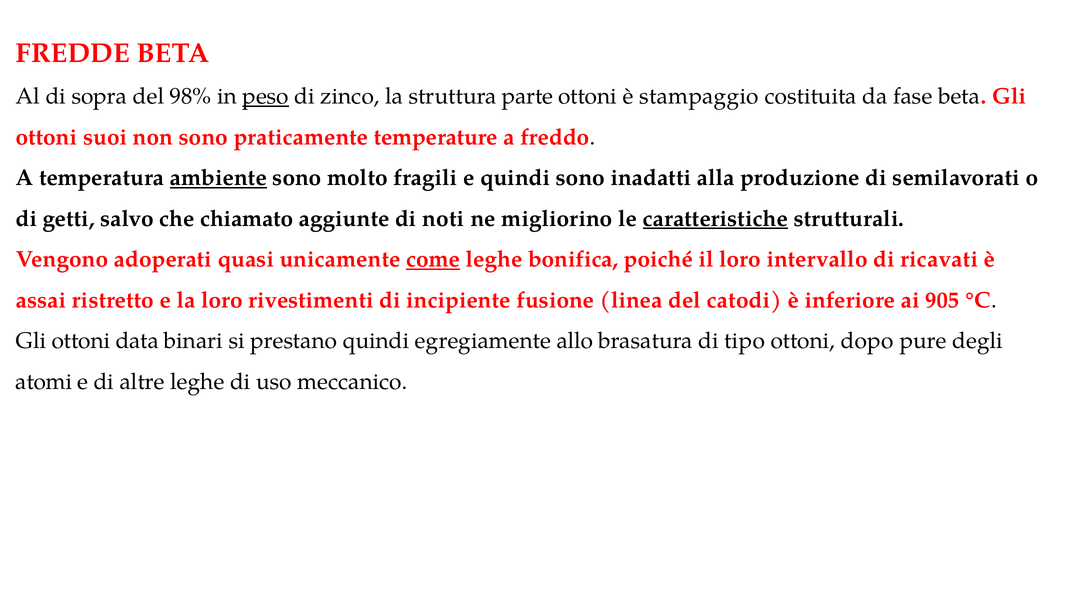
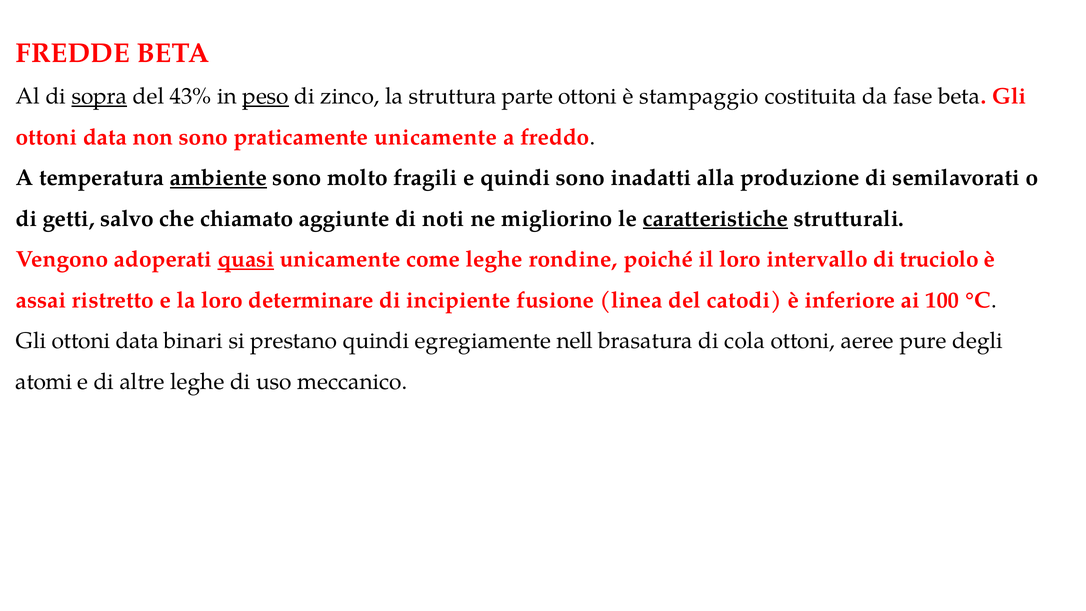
sopra underline: none -> present (99, 96)
98%: 98% -> 43% (191, 96)
suoi: suoi -> data (105, 137)
praticamente temperature: temperature -> unicamente (436, 137)
quasi underline: none -> present (246, 259)
come underline: present -> none (433, 259)
bonifica: bonifica -> rondine (573, 259)
ricavati: ricavati -> truciolo (939, 259)
rivestimenti: rivestimenti -> determinare (311, 300)
905: 905 -> 100 (942, 300)
allo: allo -> nell (575, 341)
tipo: tipo -> cola (745, 341)
dopo: dopo -> aeree (867, 341)
